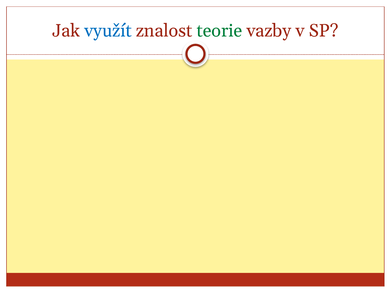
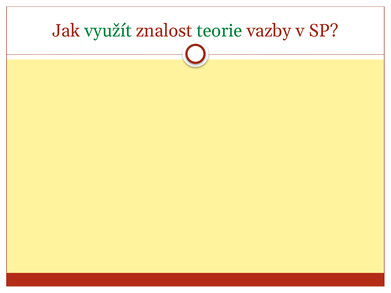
využít colour: blue -> green (108, 31)
